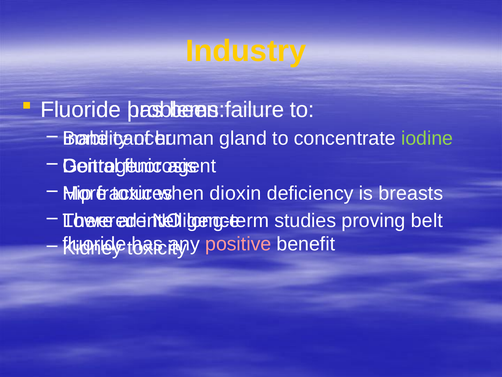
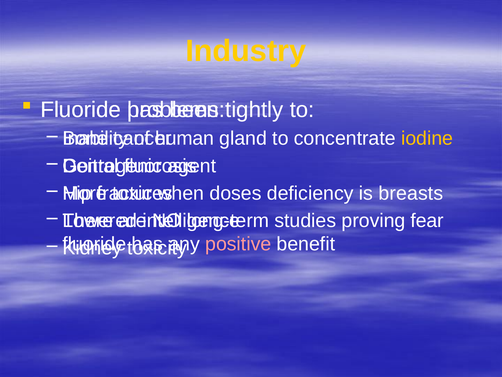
failure: failure -> tightly (254, 110)
iodine colour: light green -> yellow (427, 138)
dioxin: dioxin -> doses (236, 193)
belt: belt -> fear (427, 220)
